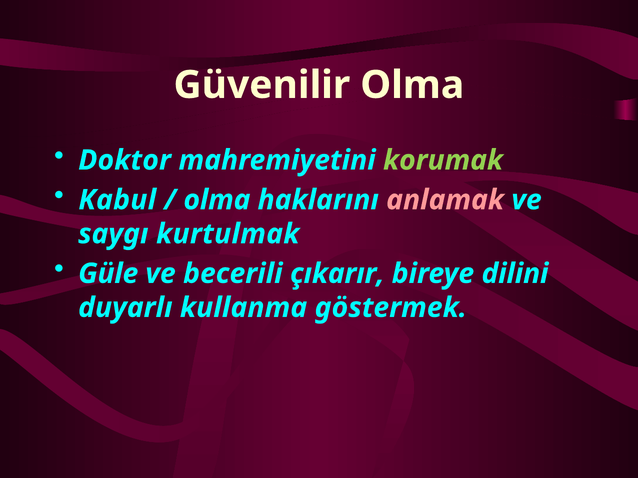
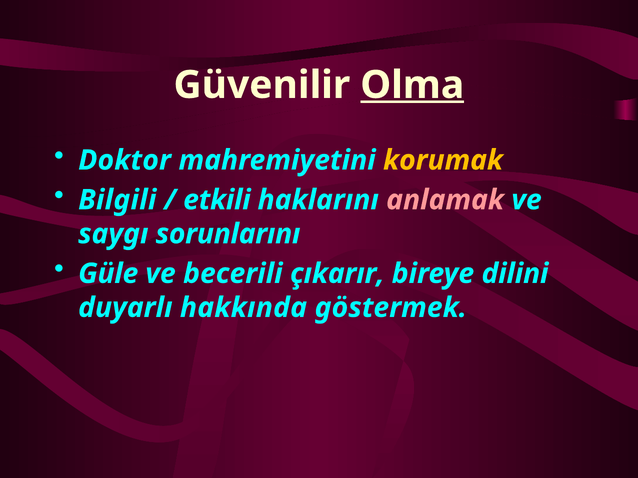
Olma underline: none -> present (412, 85)
korumak colour: light green -> yellow (443, 160)
Kabul: Kabul -> Bilgili (117, 200)
olma: olma -> etkili (217, 200)
kurtulmak: kurtulmak -> sorunlarını (228, 234)
kullanma: kullanma -> hakkında (243, 308)
